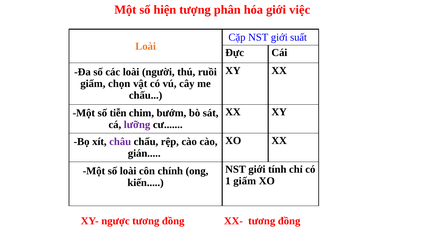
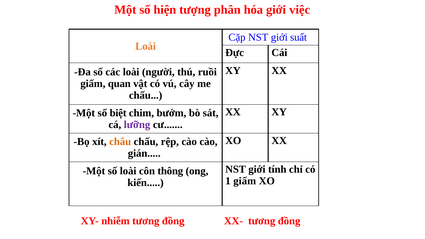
chọn: chọn -> quan (119, 84)
tiễn: tiễn -> biệt (118, 113)
châu colour: purple -> orange (120, 142)
chính: chính -> thông (170, 171)
ngược: ngược -> nhiễm (115, 221)
